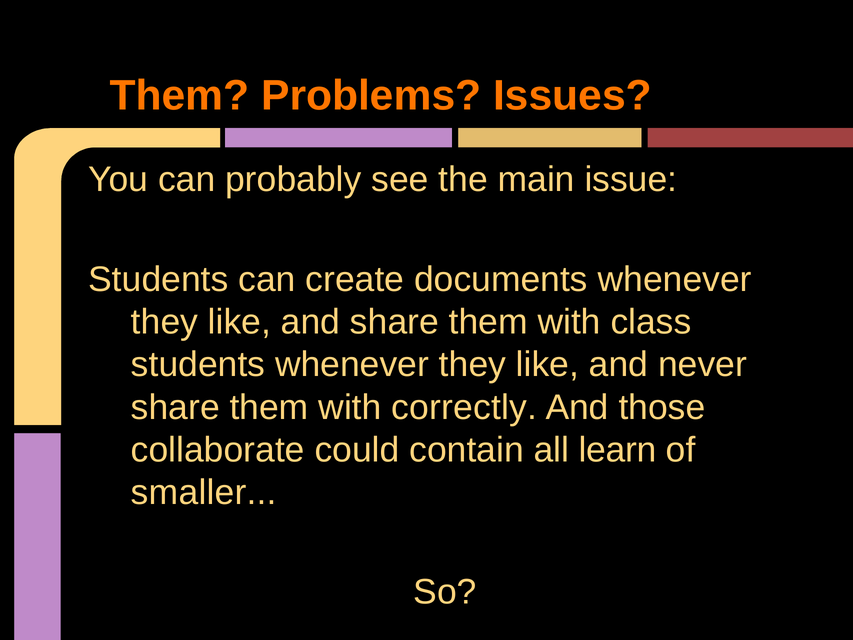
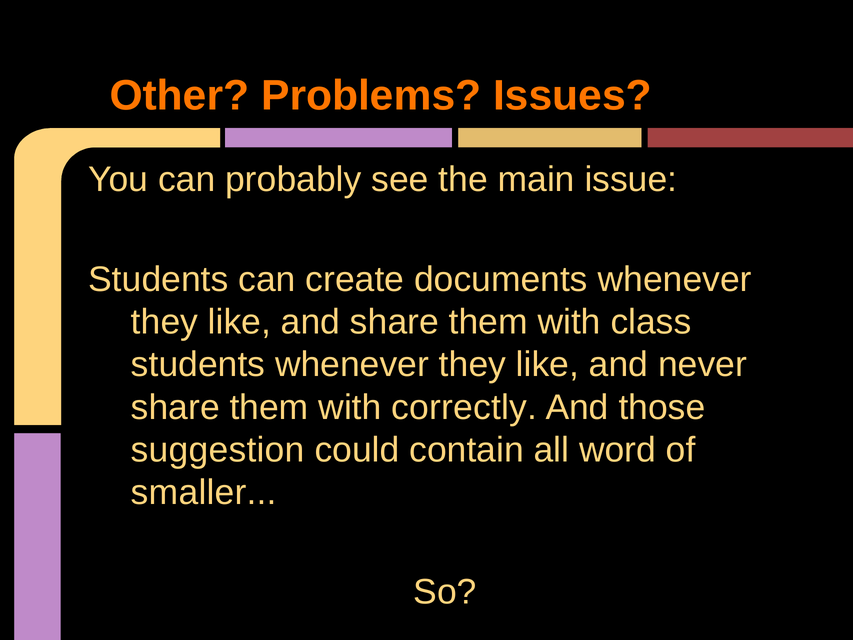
Them: Them -> Other (179, 96)
collaborate: collaborate -> suggestion (218, 450)
learn: learn -> word (618, 450)
